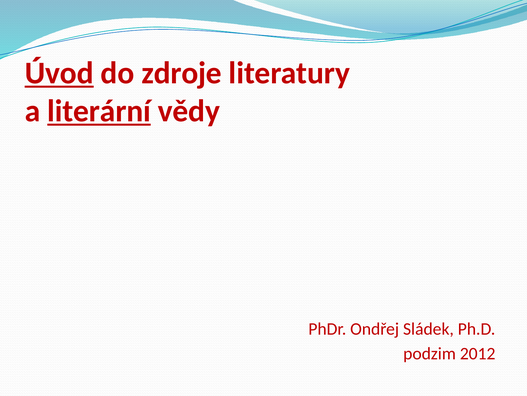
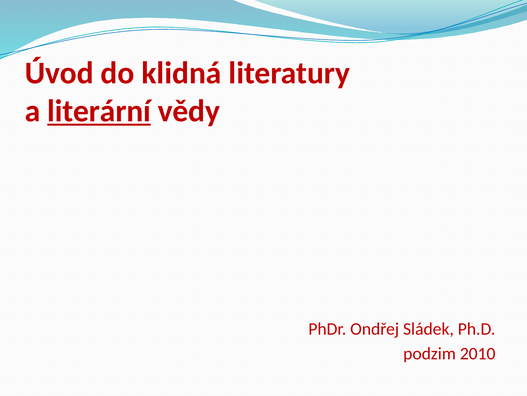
Úvod underline: present -> none (59, 73)
zdroje: zdroje -> klidná (181, 73)
2012: 2012 -> 2010 (478, 353)
